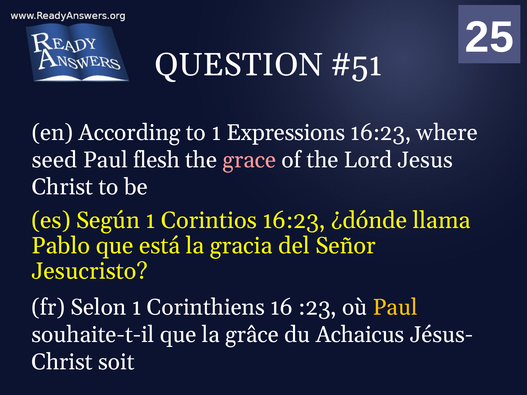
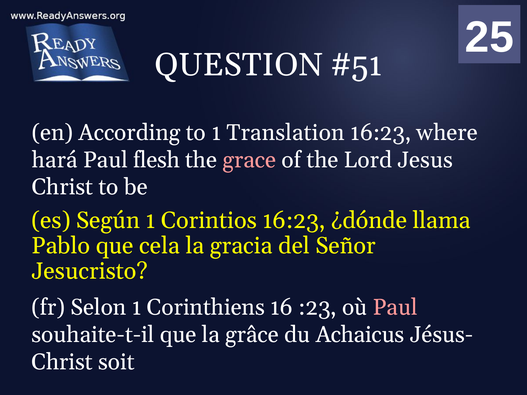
Expressions: Expressions -> Translation (286, 133)
seed: seed -> hará (55, 160)
está: está -> cela (160, 246)
Paul colour: yellow -> pink (395, 308)
